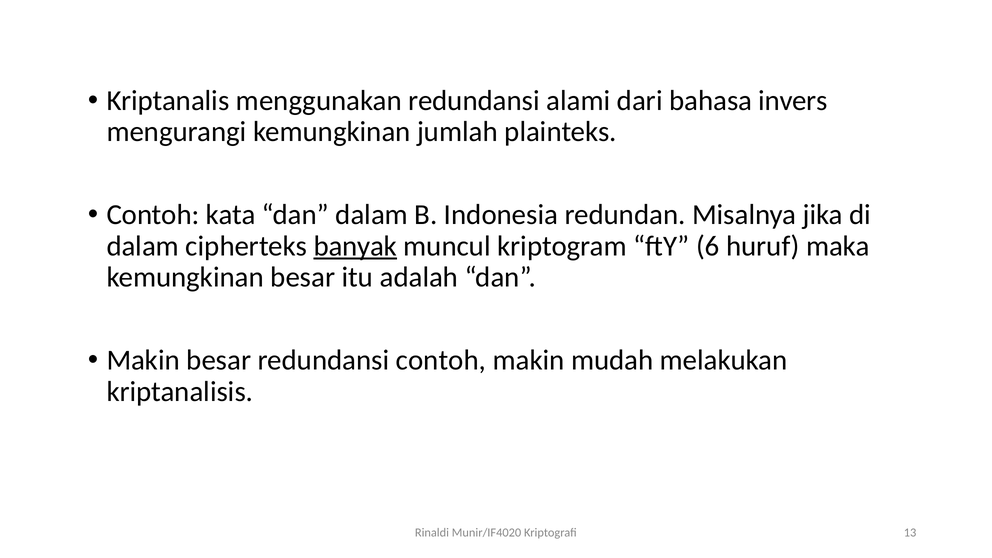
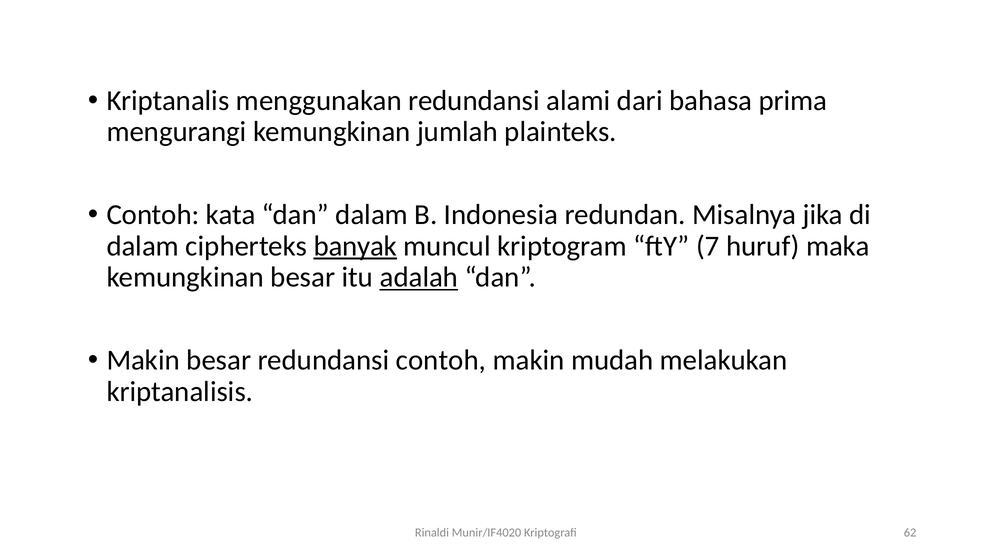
invers: invers -> prima (793, 101)
6: 6 -> 7 (708, 246)
adalah underline: none -> present (419, 277)
13: 13 -> 62 (910, 533)
